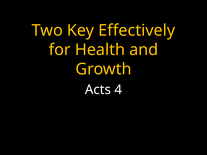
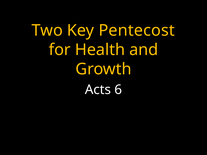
Effectively: Effectively -> Pentecost (137, 30)
4: 4 -> 6 (118, 90)
